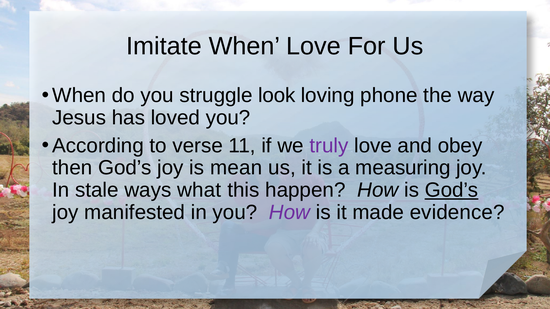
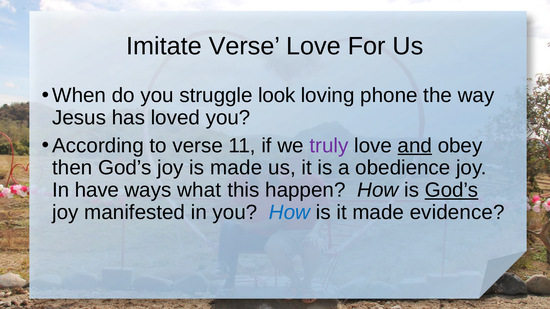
Imitate When: When -> Verse (244, 46)
and underline: none -> present (415, 146)
is mean: mean -> made (236, 168)
measuring: measuring -> obedience (403, 168)
stale: stale -> have (97, 190)
How colour: purple -> blue (289, 213)
